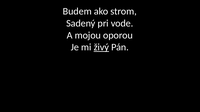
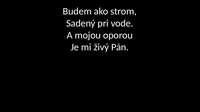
živý underline: present -> none (101, 47)
